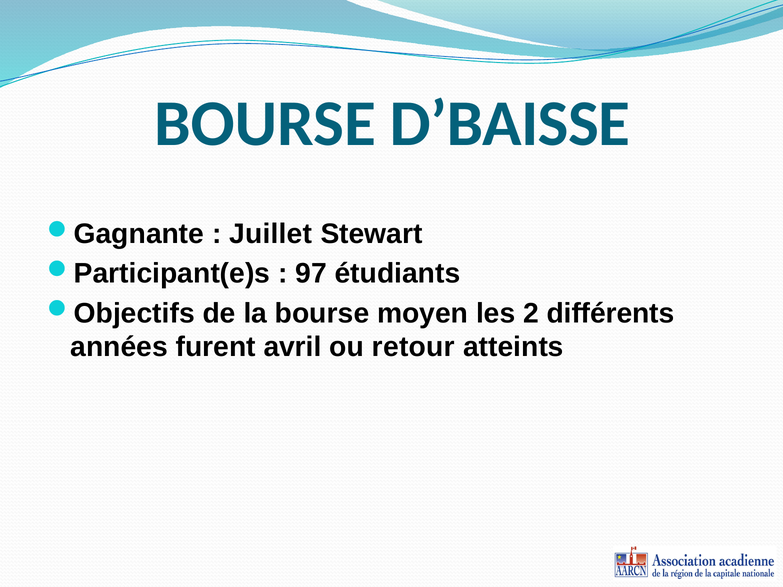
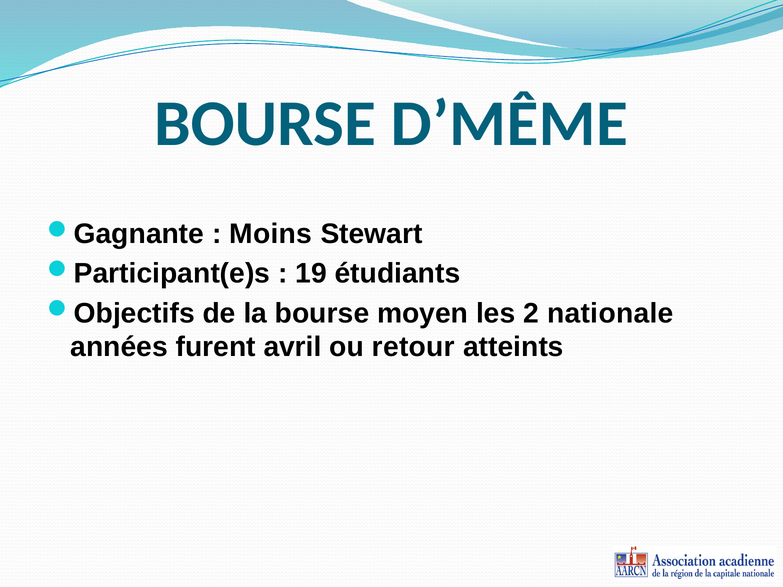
D’BAISSE: D’BAISSE -> D’MÊME (509, 124)
Juillet: Juillet -> Moins (271, 234)
97: 97 -> 19 (311, 274)
différents: différents -> nationale (610, 313)
